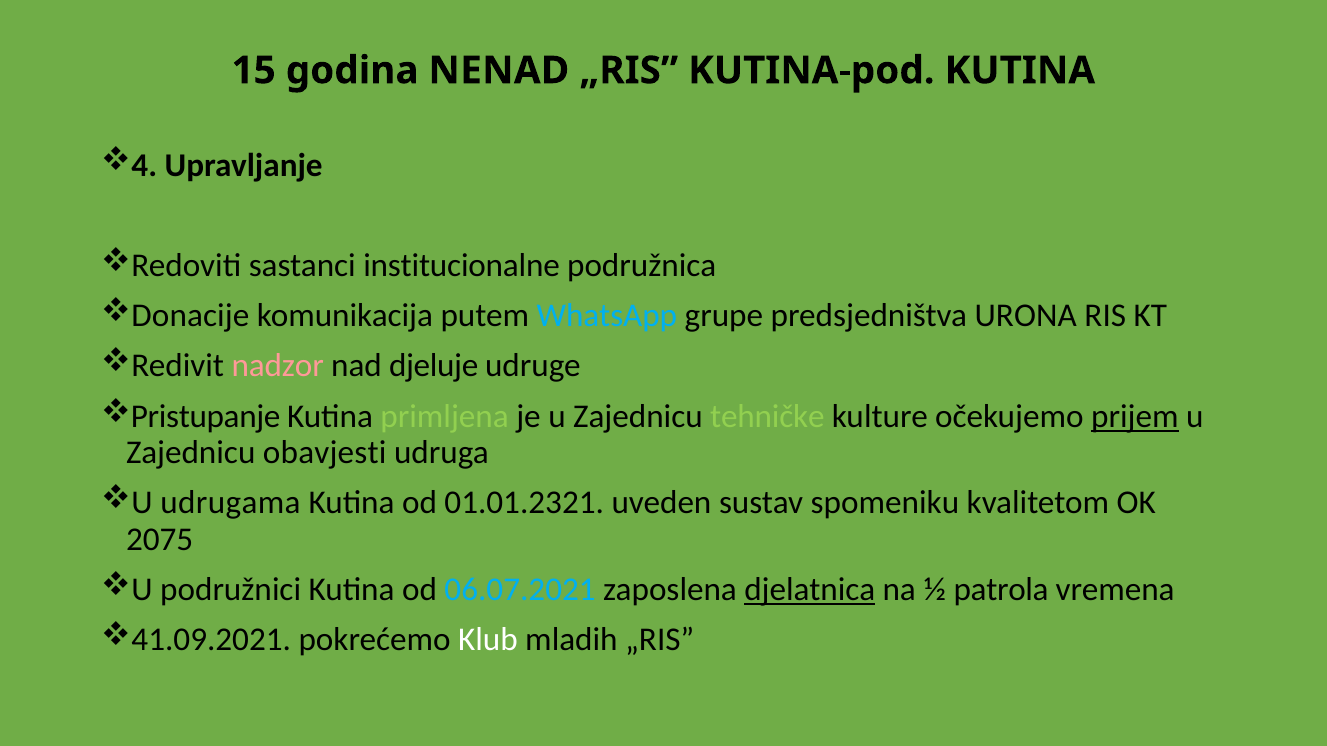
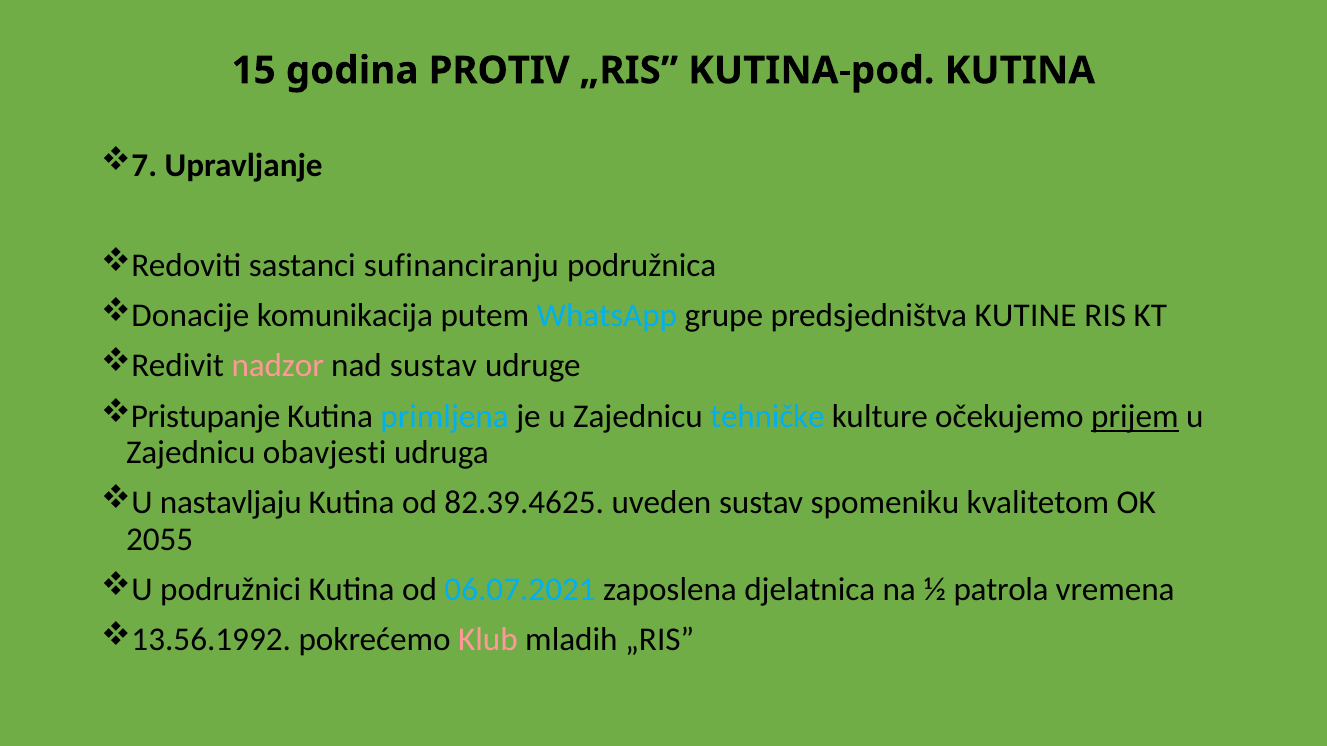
NENAD: NENAD -> PROTIV (499, 71)
4: 4 -> 7 (144, 165)
institucionalne: institucionalne -> sufinanciranju (461, 266)
URONA: URONA -> KUTINE (1026, 316)
nad djeluje: djeluje -> sustav (433, 366)
primljena colour: light green -> light blue (445, 417)
tehničke colour: light green -> light blue (767, 417)
udrugama: udrugama -> nastavljaju (231, 503)
01.01.2321: 01.01.2321 -> 82.39.4625 (524, 503)
2075: 2075 -> 2055 (160, 540)
djelatnica underline: present -> none (810, 590)
41.09.2021: 41.09.2021 -> 13.56.1992 (211, 640)
Klub colour: white -> pink (488, 640)
